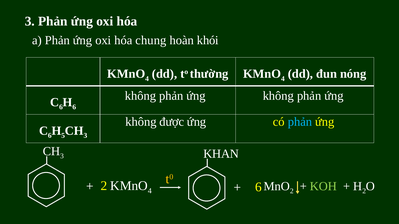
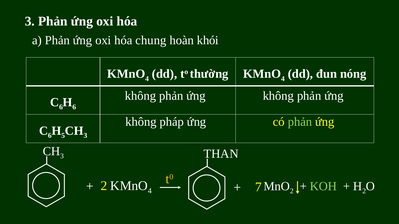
được: được -> pháp (172, 122)
phản colour: light blue -> light green (300, 122)
KHAN: KHAN -> THAN (221, 154)
6: 6 -> 7 (259, 187)
